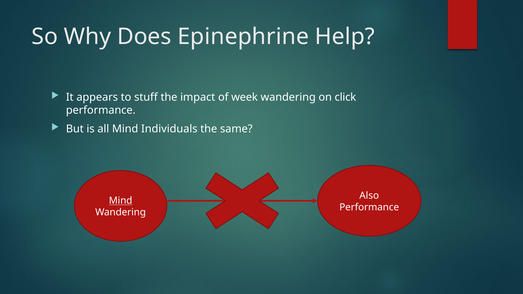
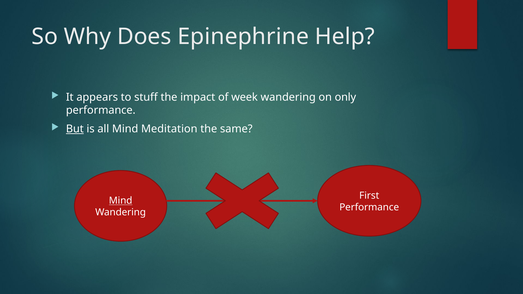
click: click -> only (345, 97)
But underline: none -> present (75, 129)
Individuals: Individuals -> Meditation (169, 129)
Also: Also -> First (369, 196)
